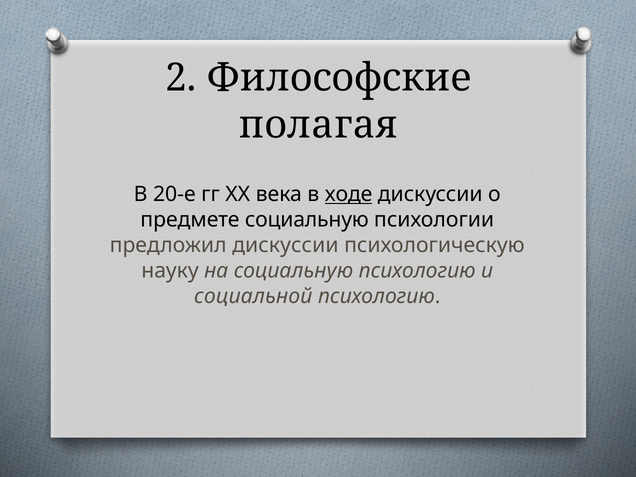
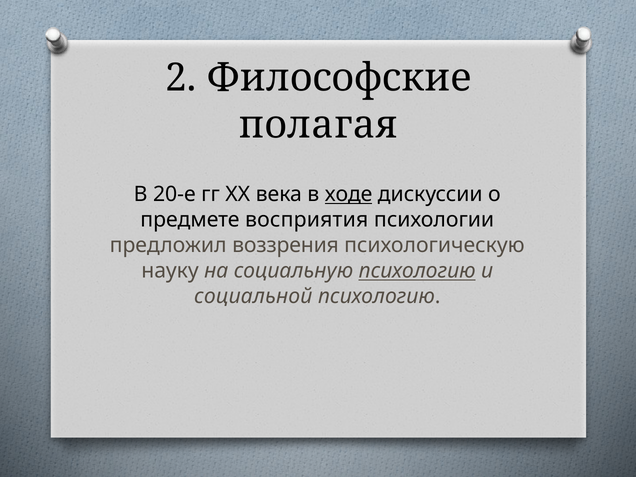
предмете социальную: социальную -> восприятия (307, 220)
предложил дискуссии: дискуссии -> воззрения (285, 245)
психологию underline: none -> present (417, 271)
